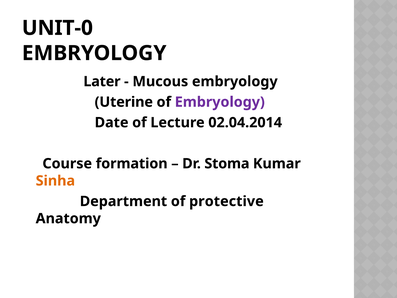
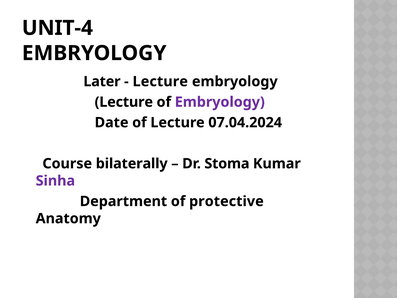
UNIT-0: UNIT-0 -> UNIT-4 (57, 28)
Mucous: Mucous -> Lecture (160, 81)
Uterine: Uterine -> Lecture (124, 102)
02.04.2014: 02.04.2014 -> 07.04.2024 (245, 122)
formation: formation -> bilaterally (132, 163)
Sinha colour: orange -> purple (55, 181)
